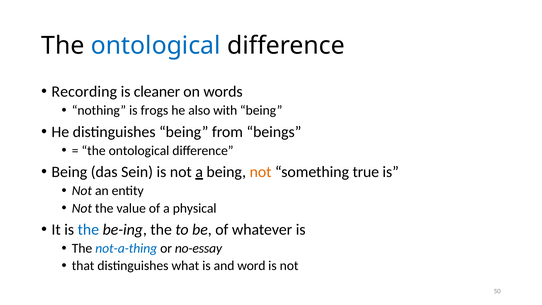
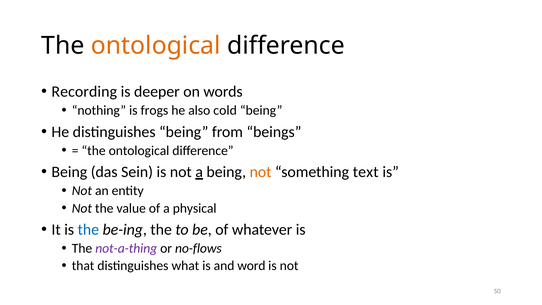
ontological colour: blue -> orange (156, 46)
cleaner: cleaner -> deeper (157, 92)
with: with -> cold (225, 110)
true: true -> text (366, 172)
not-a-thing colour: blue -> purple (126, 248)
no-essay: no-essay -> no-flows (198, 248)
